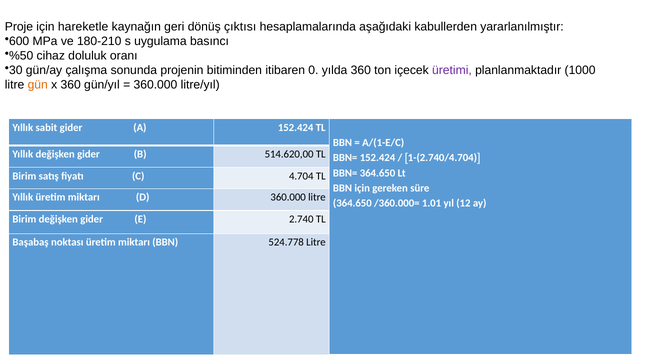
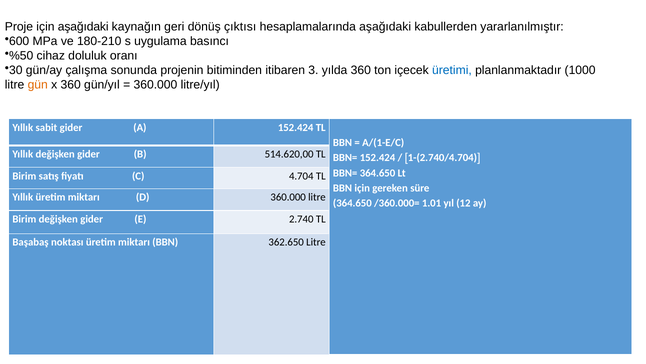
için hareketle: hareketle -> aşağıdaki (83, 27)
0: 0 -> 3 (313, 70)
üretimi colour: purple -> blue (452, 70)
524.778: 524.778 -> 362.650 (286, 242)
